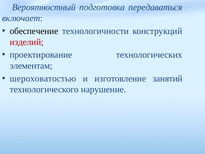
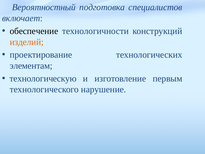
передаваться: передаваться -> специалистов (155, 7)
изделий colour: red -> orange (27, 42)
шероховатостью: шероховатостью -> технологическую (43, 78)
занятий: занятий -> первым (168, 78)
